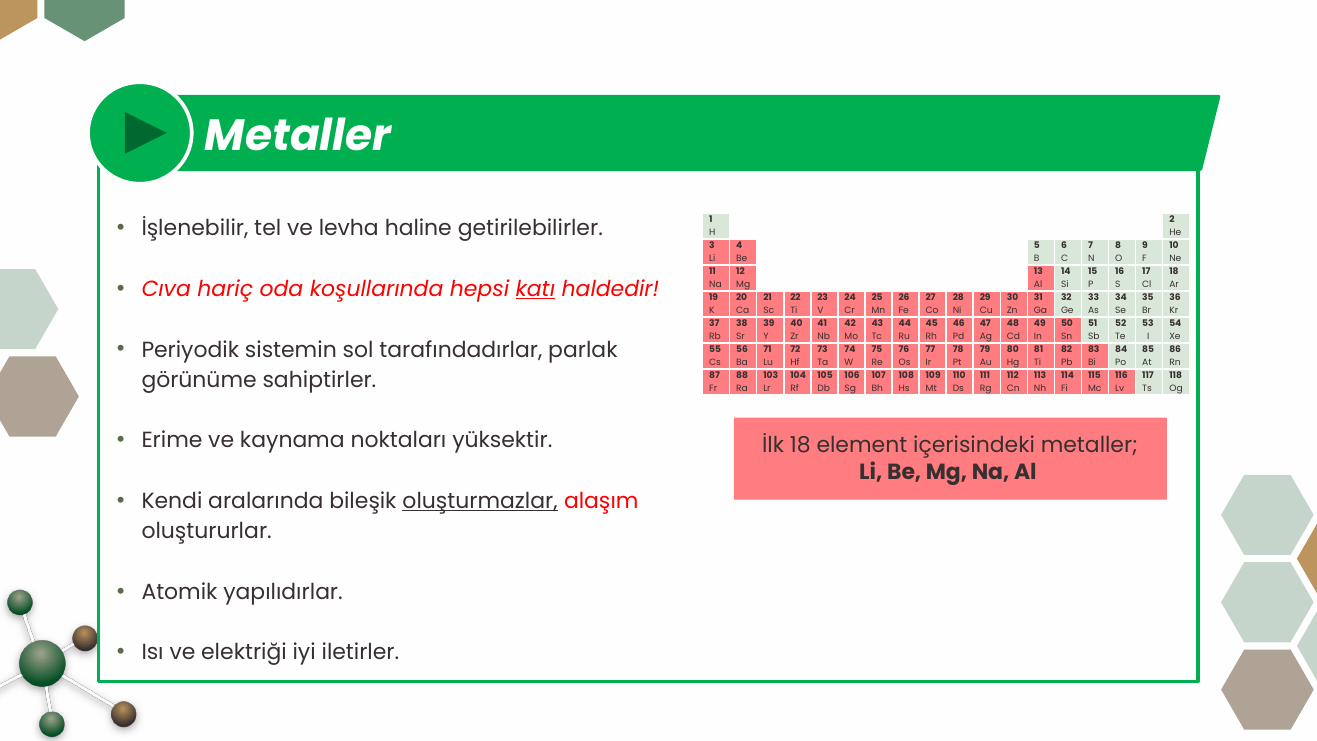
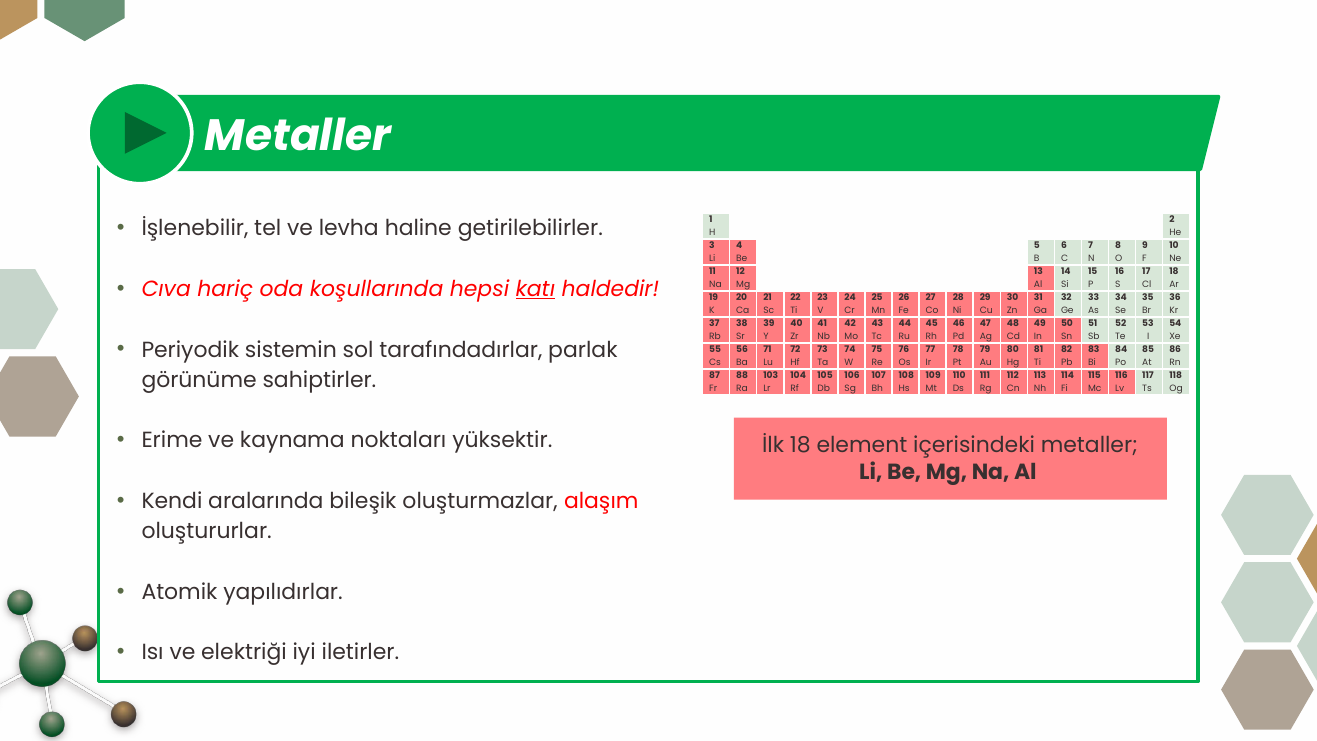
oluşturmazlar underline: present -> none (480, 501)
